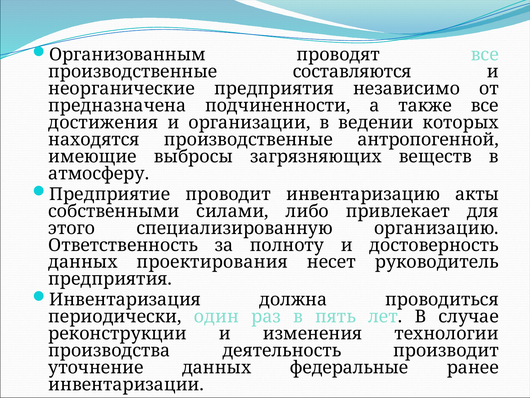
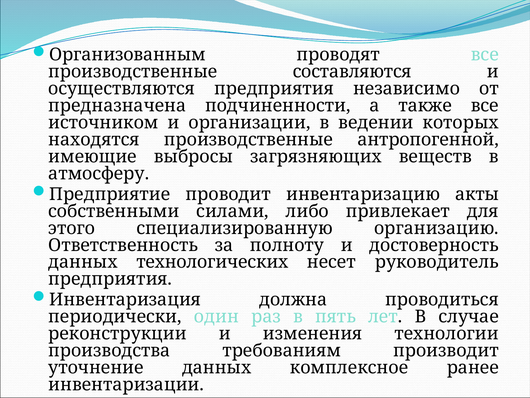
неорганические: неорганические -> осуществляются (122, 89)
достижения: достижения -> источником (103, 123)
проектирования: проектирования -> технологических (212, 262)
деятельность: деятельность -> требованиям (282, 350)
федеральные: федеральные -> комплексное (349, 367)
